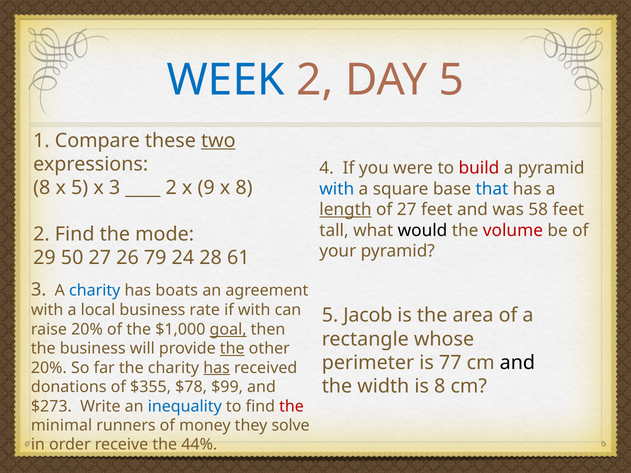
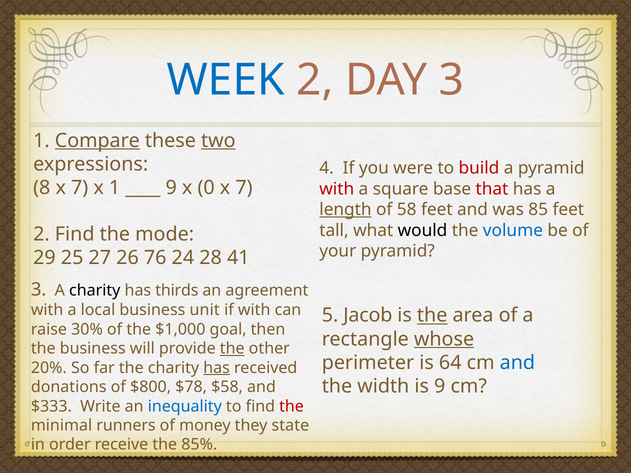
DAY 5: 5 -> 3 (452, 80)
Compare underline: none -> present (97, 141)
8 x 5: 5 -> 7 (80, 188)
x 3: 3 -> 1 (115, 188)
2: 2 -> 9 (171, 188)
9: 9 -> 0 (206, 188)
8: 8 -> 7 (244, 188)
with colour: blue -> red (337, 189)
that colour: blue -> red (492, 189)
of 27: 27 -> 58 (407, 210)
58: 58 -> 85 (538, 210)
volume colour: red -> blue (513, 231)
50: 50 -> 25 (72, 258)
79: 79 -> 76 (155, 258)
61: 61 -> 41 (238, 258)
charity colour: blue -> black (95, 291)
boats: boats -> thirds (177, 291)
rate: rate -> unit (205, 310)
the underline: none -> present (432, 316)
raise 20%: 20% -> 30% (87, 330)
goal underline: present -> none (228, 330)
whose underline: none -> present (444, 339)
77: 77 -> 64 (450, 363)
and colour: black -> blue (517, 363)
is 8: 8 -> 9 (440, 387)
$355: $355 -> $800 (151, 387)
$99: $99 -> $58 (227, 387)
$273: $273 -> $333 (51, 406)
solve: solve -> state (290, 426)
44%: 44% -> 85% (199, 445)
